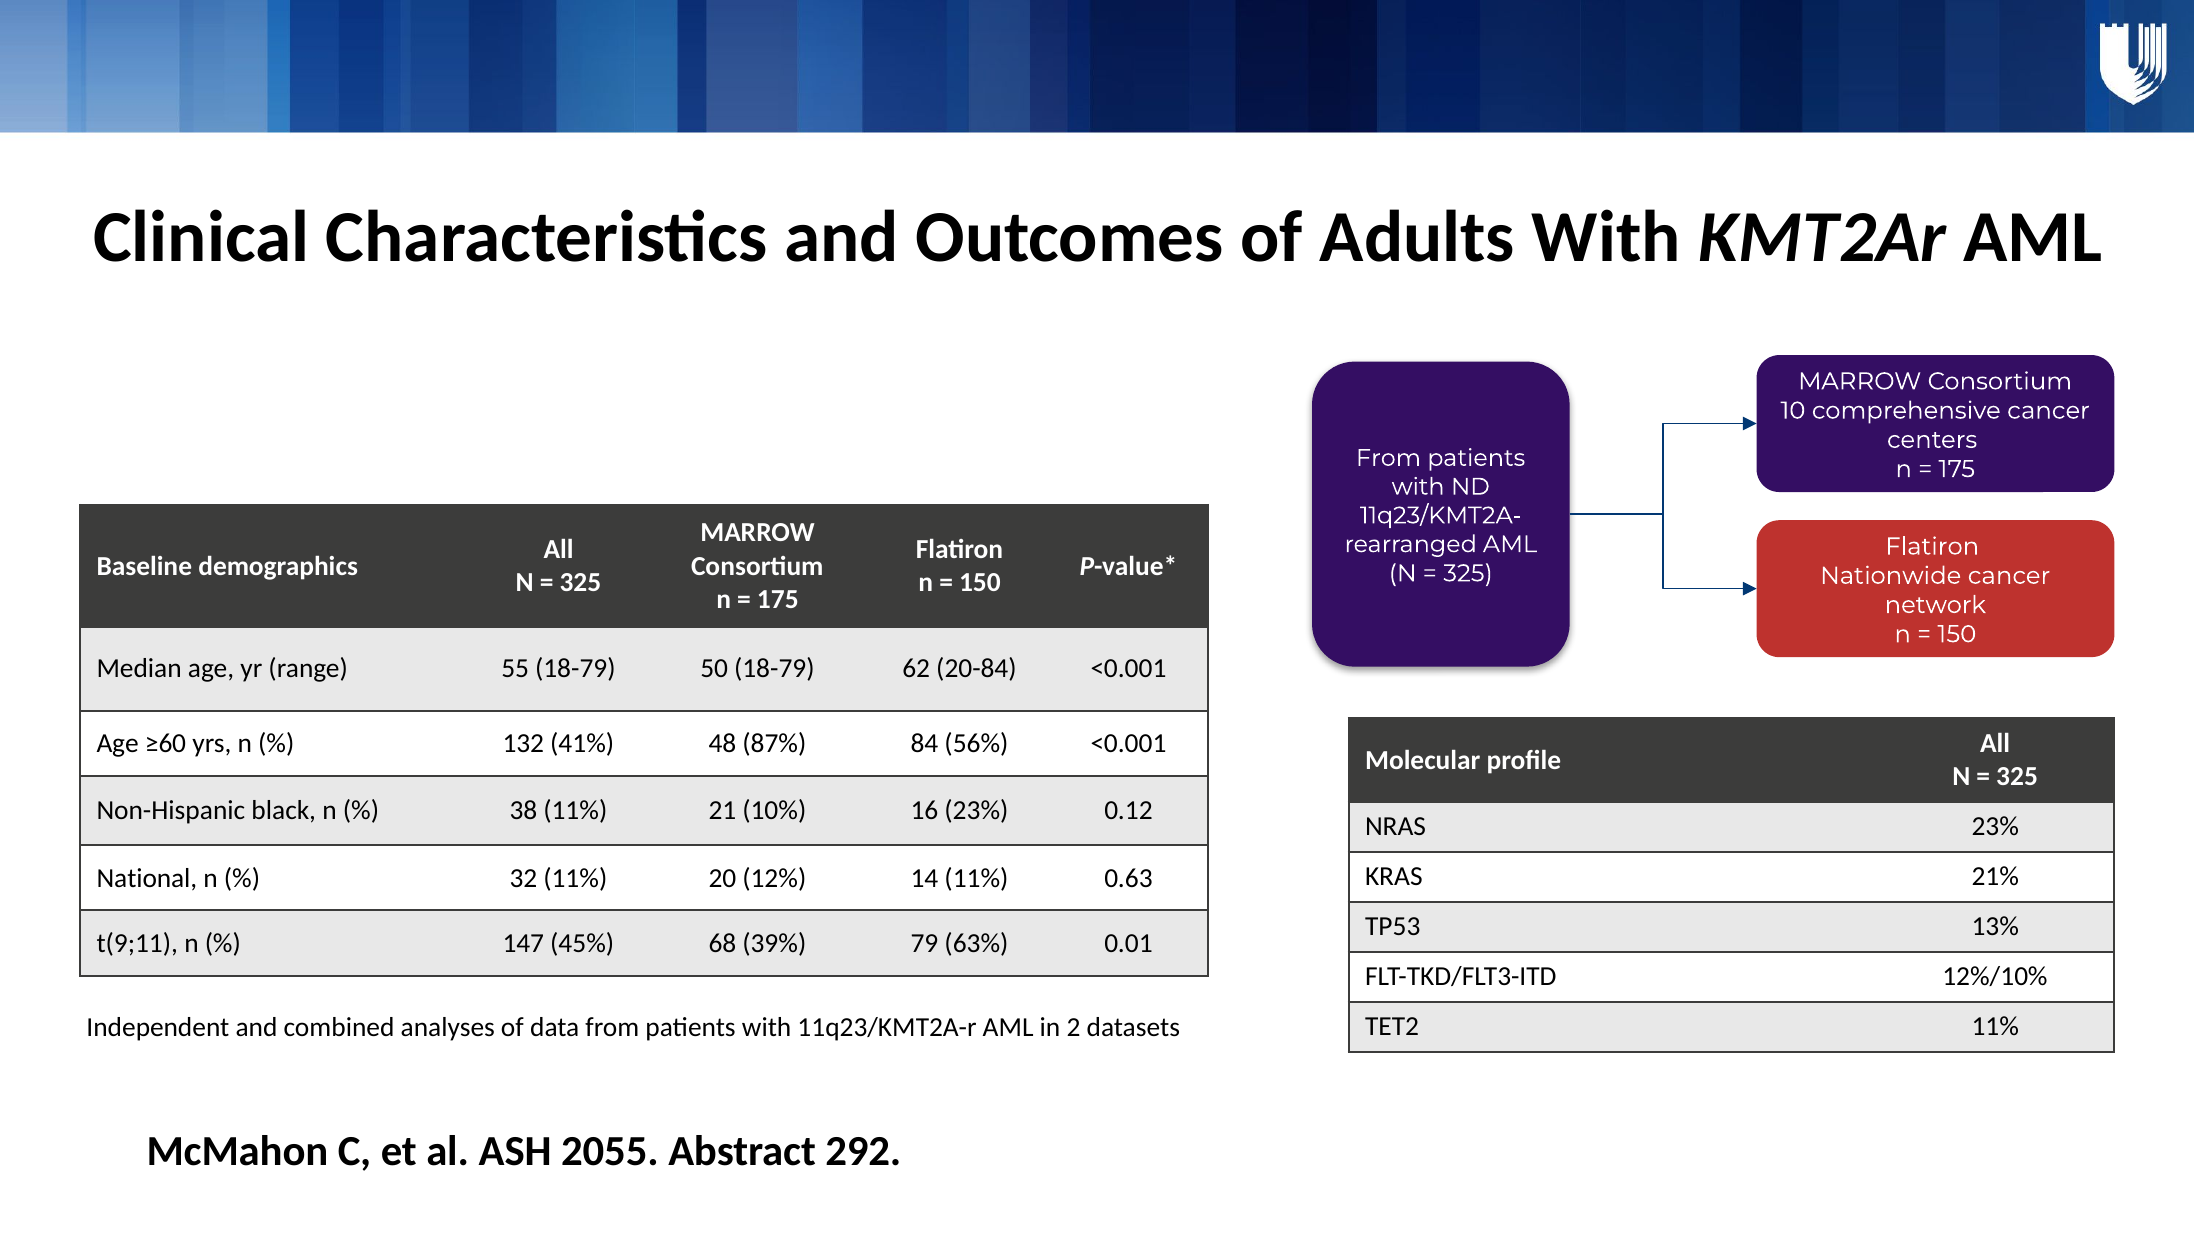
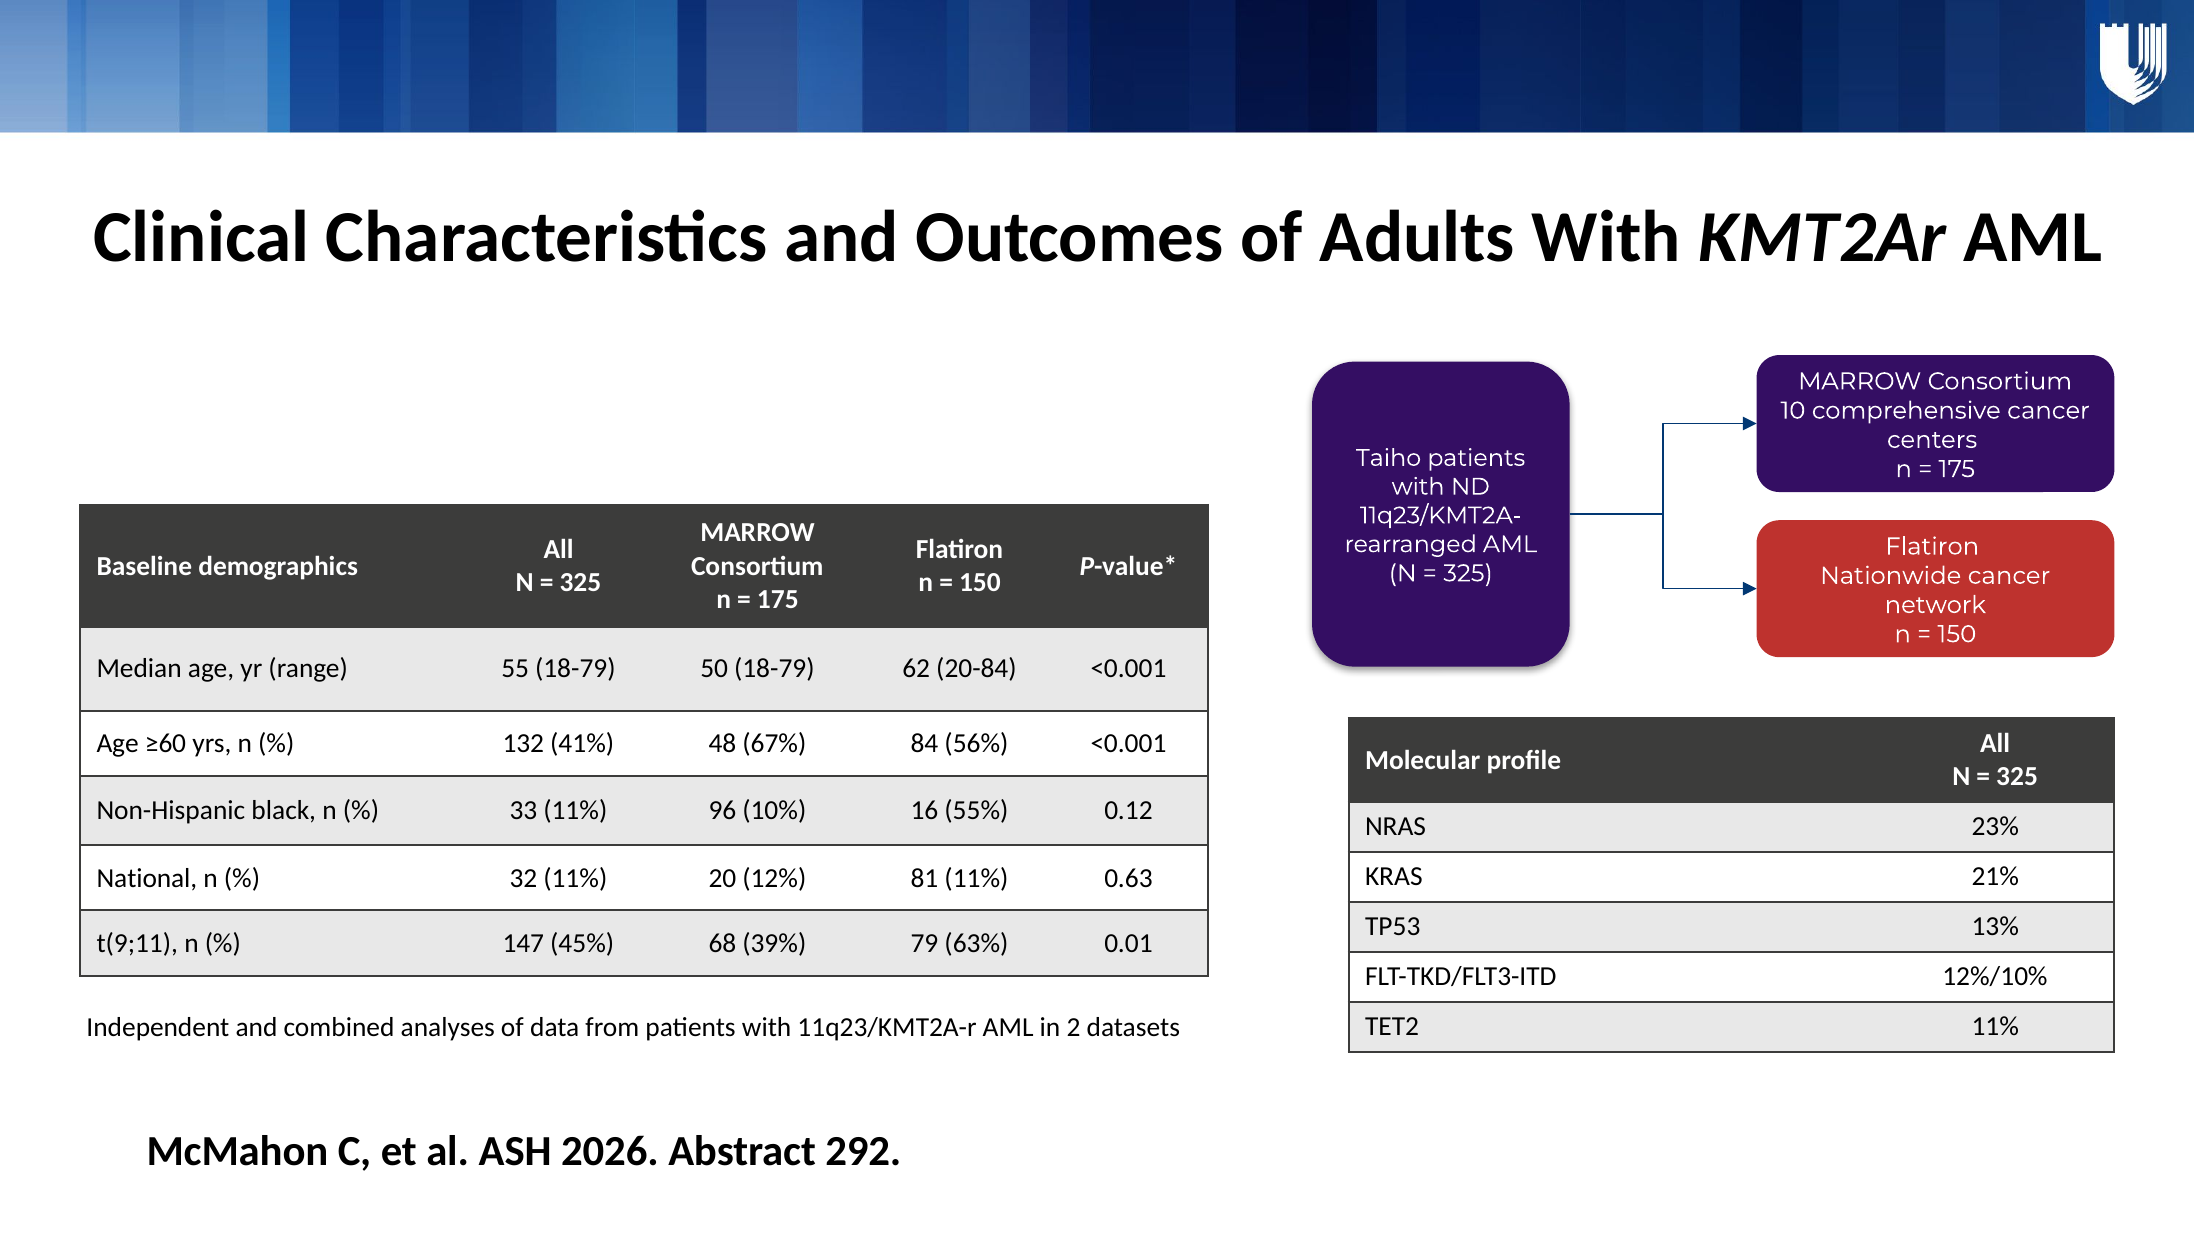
From: From -> Taiho (1389, 458)
87%: 87% -> 67% (774, 744)
38: 38 -> 33 (523, 811)
21: 21 -> 96 (722, 811)
16 23%: 23% -> 55% (976, 811)
14: 14 -> 81 (924, 878)
2055: 2055 -> 2026 (610, 1152)
